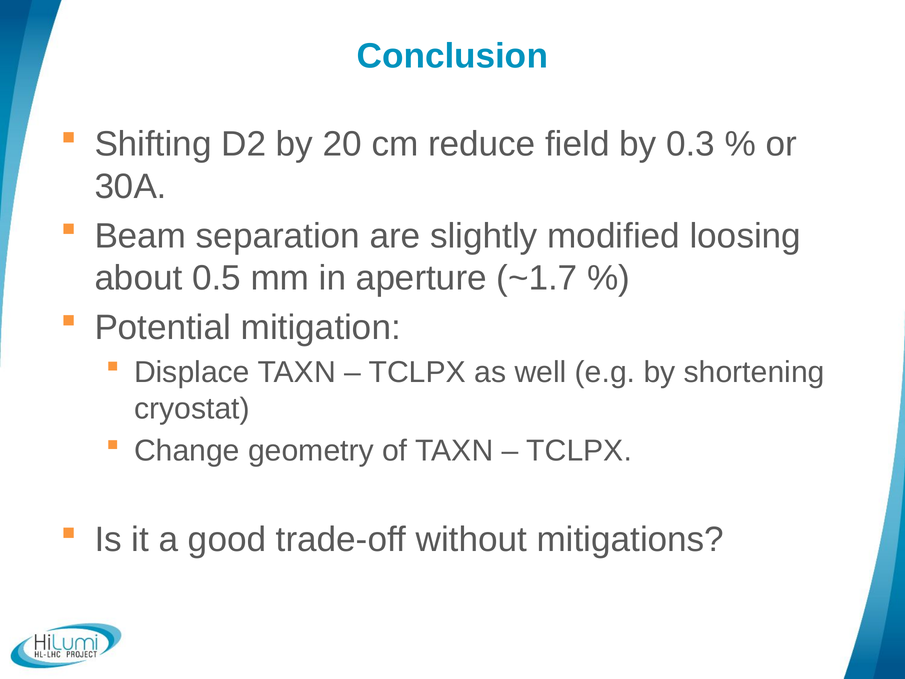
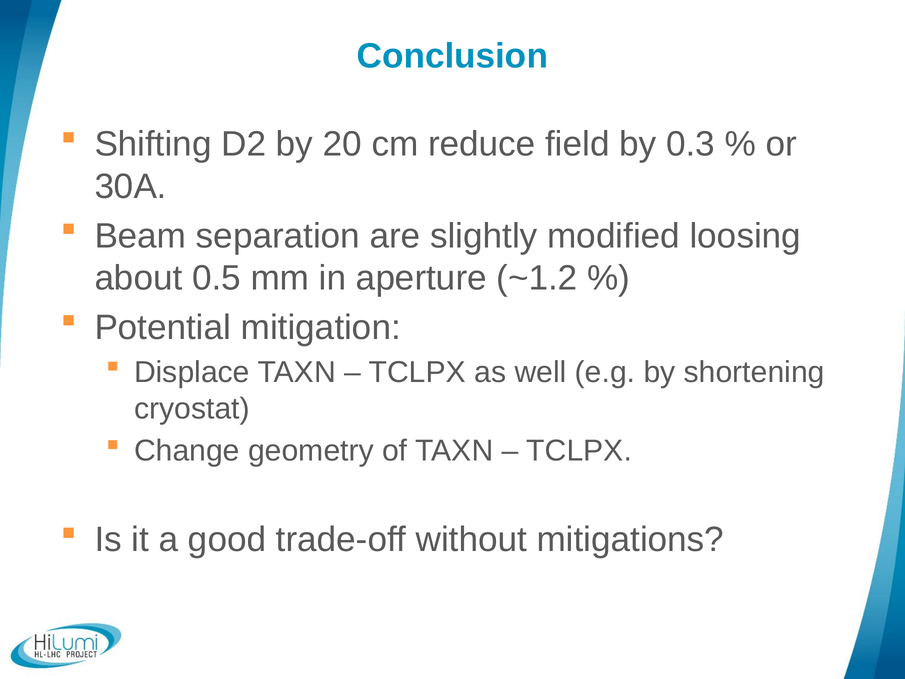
~1.7: ~1.7 -> ~1.2 (537, 278)
